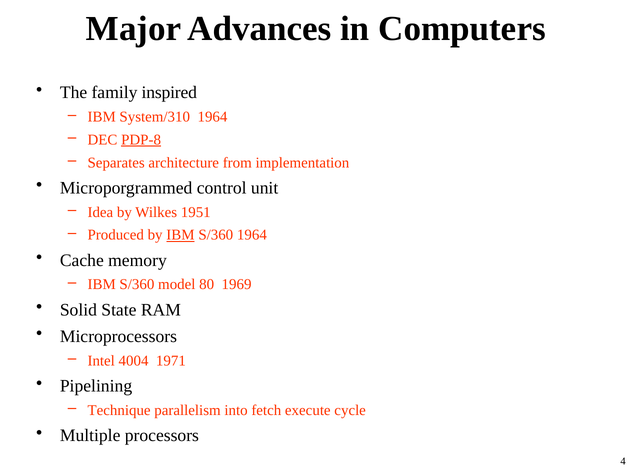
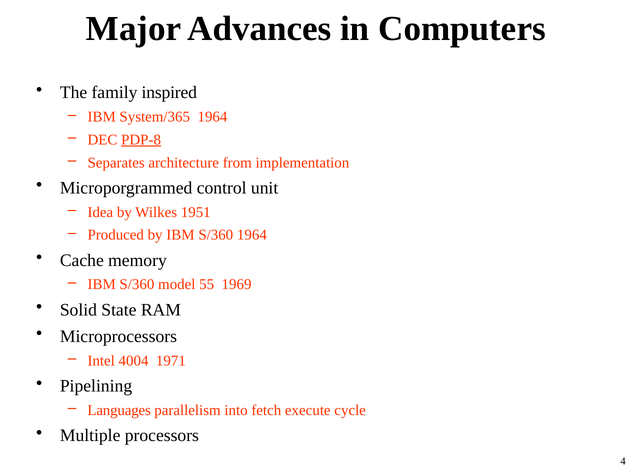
System/310: System/310 -> System/365 (155, 117)
IBM underline: present -> none (180, 235)
80: 80 -> 55 (207, 285)
Technique: Technique -> Languages (119, 410)
